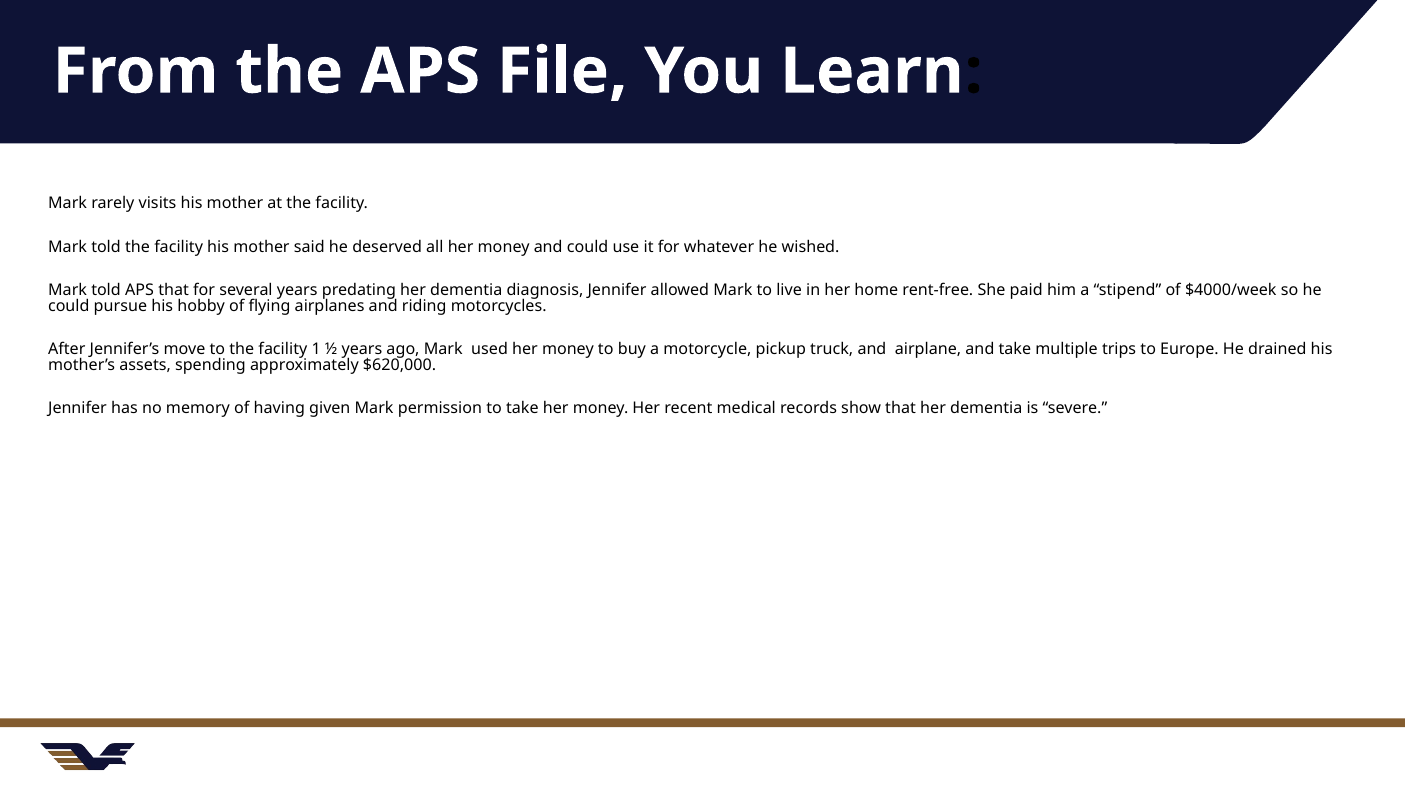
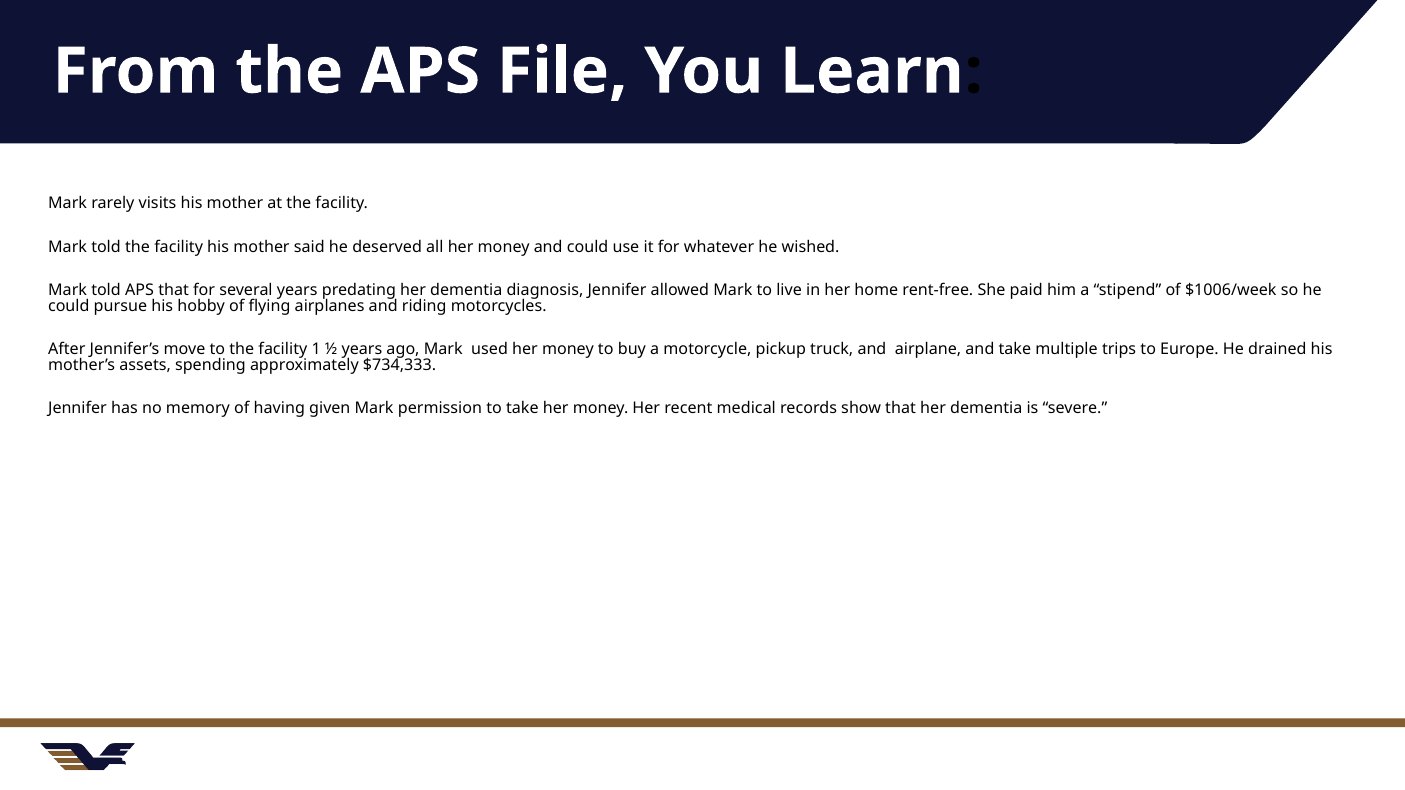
$4000/week: $4000/week -> $1006/week (1231, 291)
$620,000: $620,000 -> $734,333 (400, 365)
